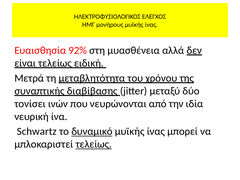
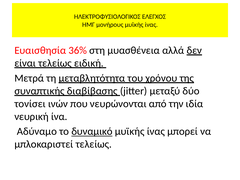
92%: 92% -> 36% (78, 50)
Schwartz: Schwartz -> Αδύναμο (37, 131)
τελείως underline: present -> none (94, 144)
